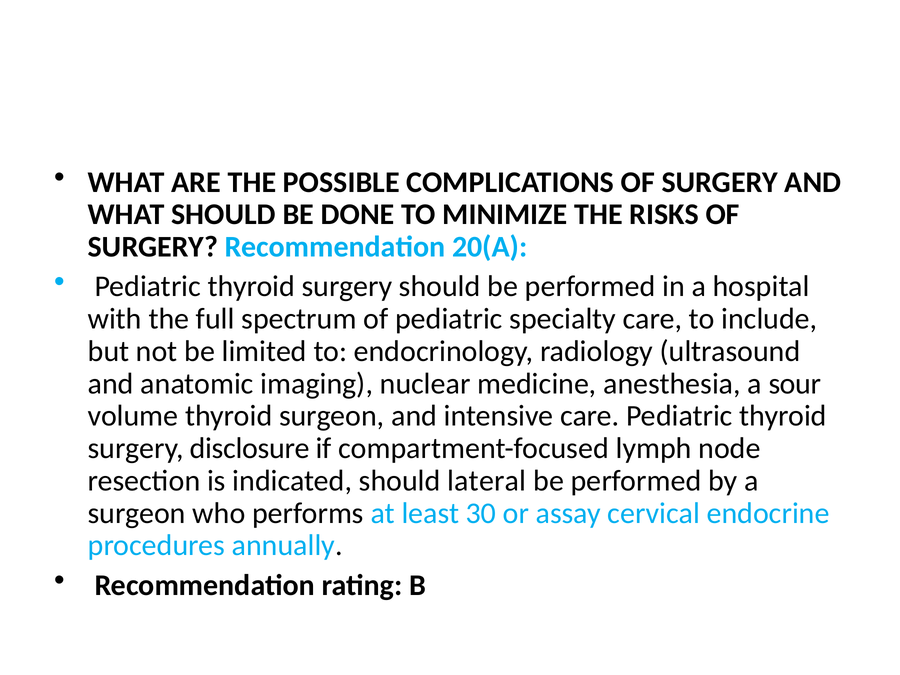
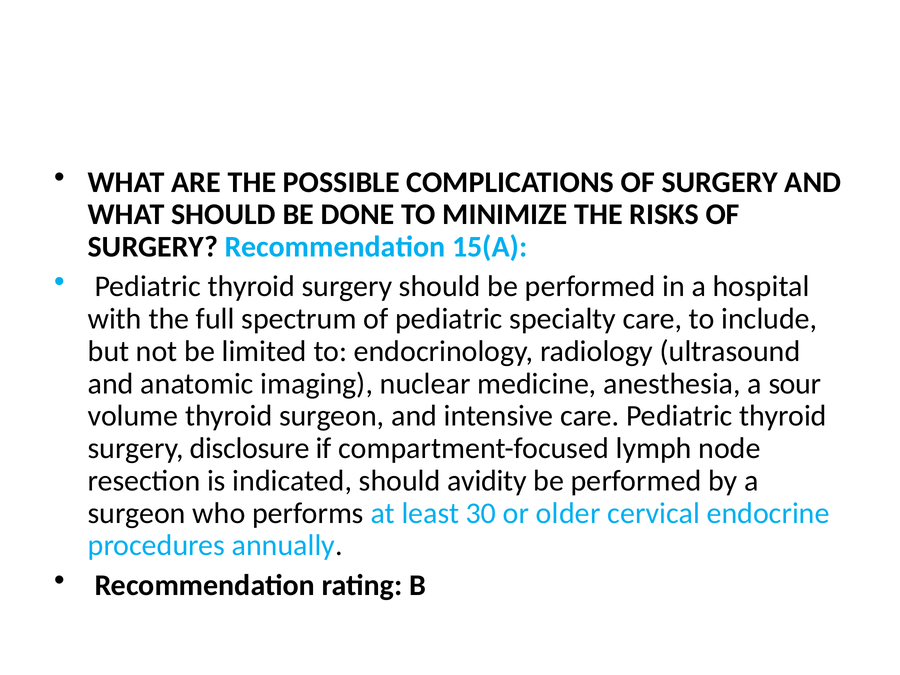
20(A: 20(A -> 15(A (490, 247)
lateral: lateral -> avidity (487, 481)
assay: assay -> older (568, 513)
